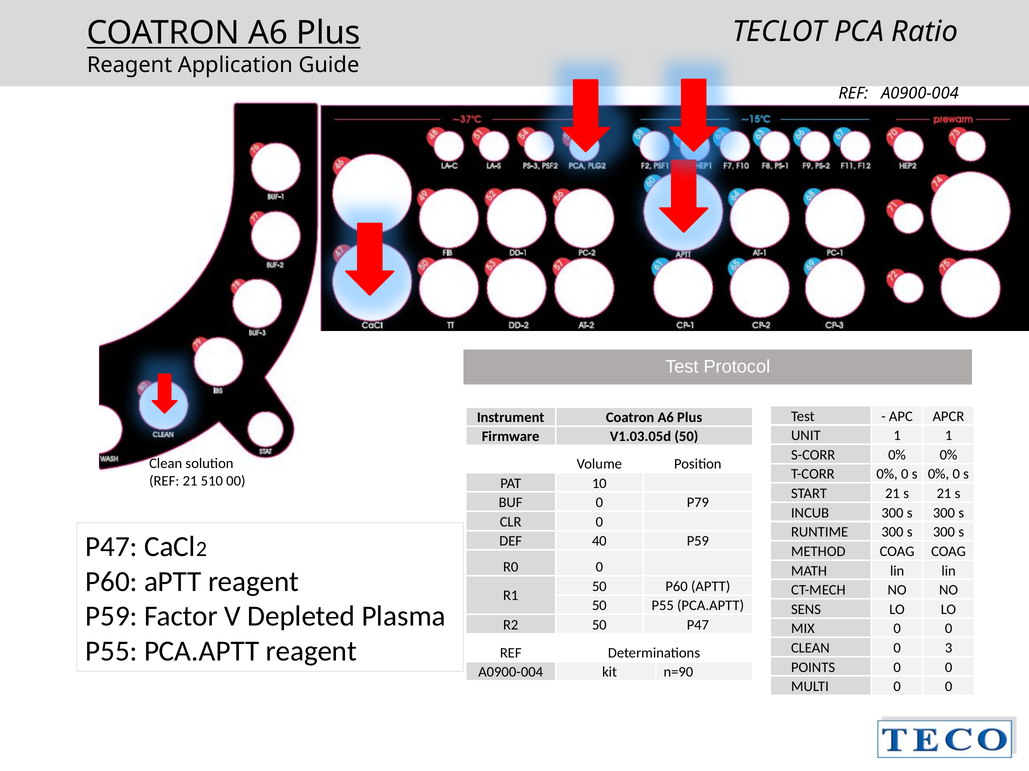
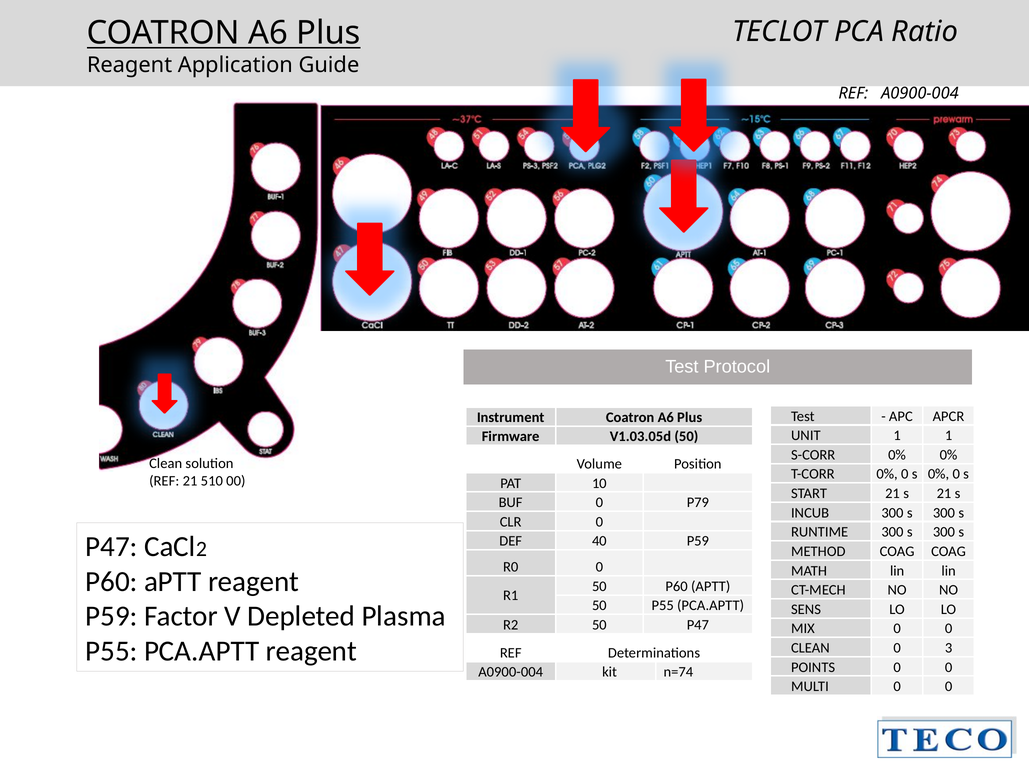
n=90: n=90 -> n=74 (678, 673)
